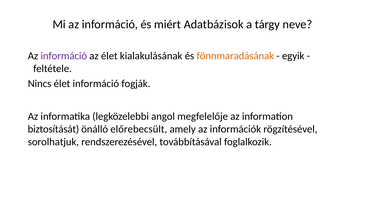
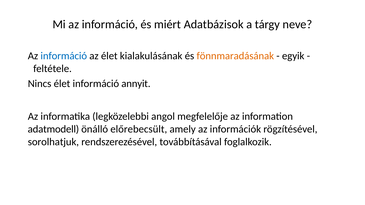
információ colour: purple -> blue (64, 56)
fogják: fogják -> annyit (136, 84)
biztosítását: biztosítását -> adatmodell (53, 129)
